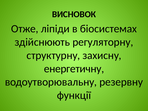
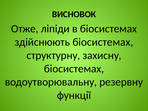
здійснюють регуляторну: регуляторну -> біосистемах (103, 42)
енергетичну: енергетичну -> біосистемах (74, 69)
